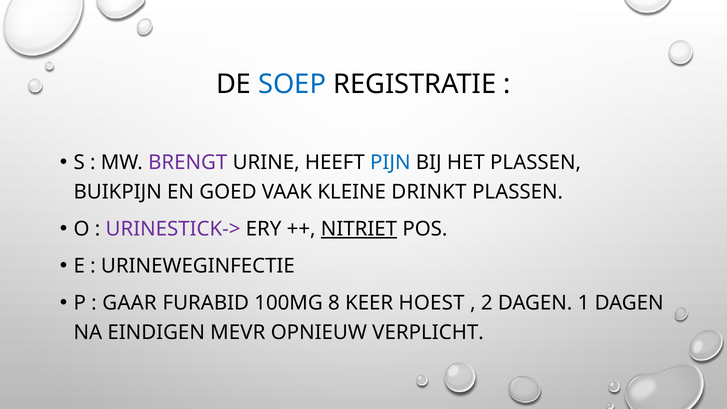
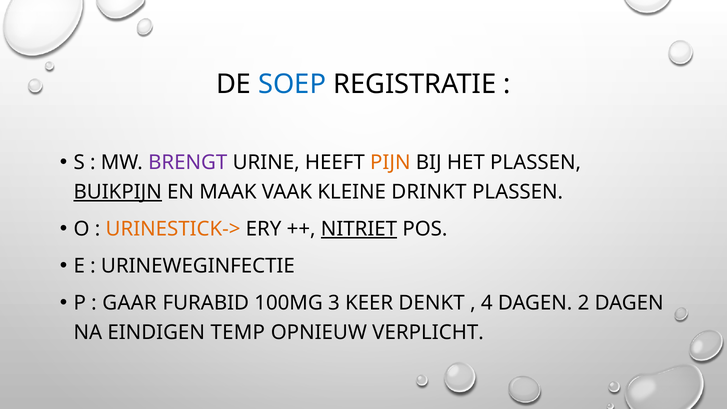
PIJN colour: blue -> orange (390, 162)
BUIKPIJN underline: none -> present (118, 192)
GOED: GOED -> MAAK (228, 192)
URINESTICK-> colour: purple -> orange (173, 229)
8: 8 -> 3 (334, 303)
HOEST: HOEST -> DENKT (432, 303)
2: 2 -> 4 (487, 303)
1: 1 -> 2 (584, 303)
MEVR: MEVR -> TEMP (238, 332)
